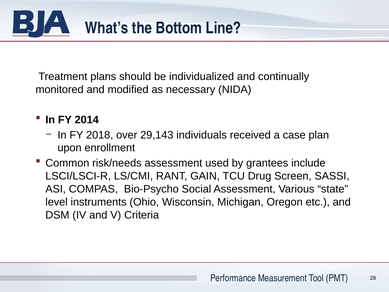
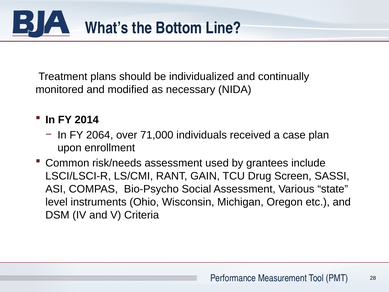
2018: 2018 -> 2064 (100, 135)
29,143: 29,143 -> 71,000 (157, 135)
